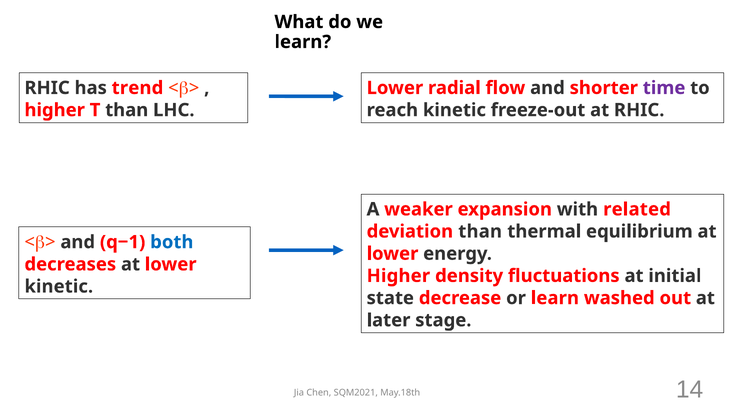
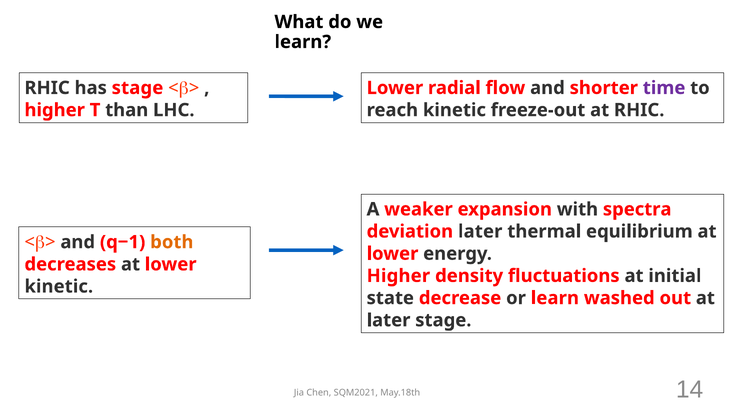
has trend: trend -> stage (137, 88)
related: related -> spectra (637, 209)
deviation than: than -> later (480, 231)
both colour: blue -> orange (172, 242)
